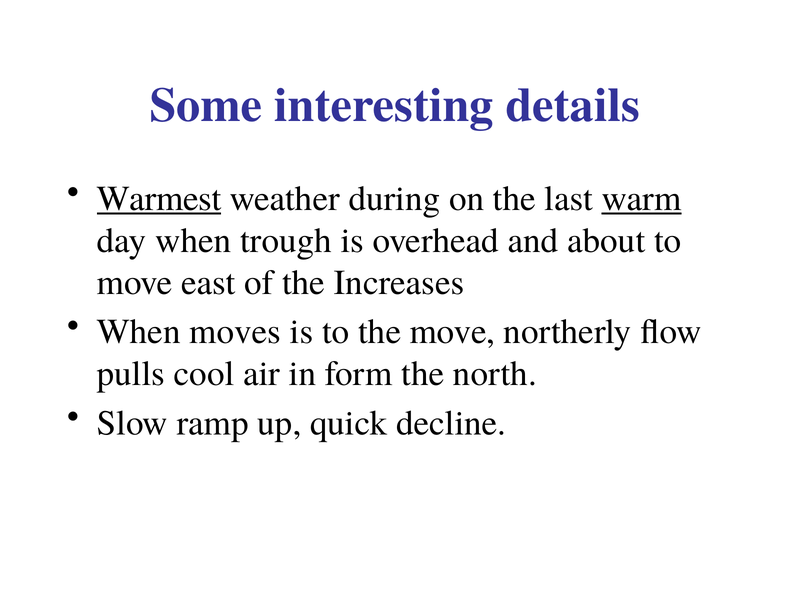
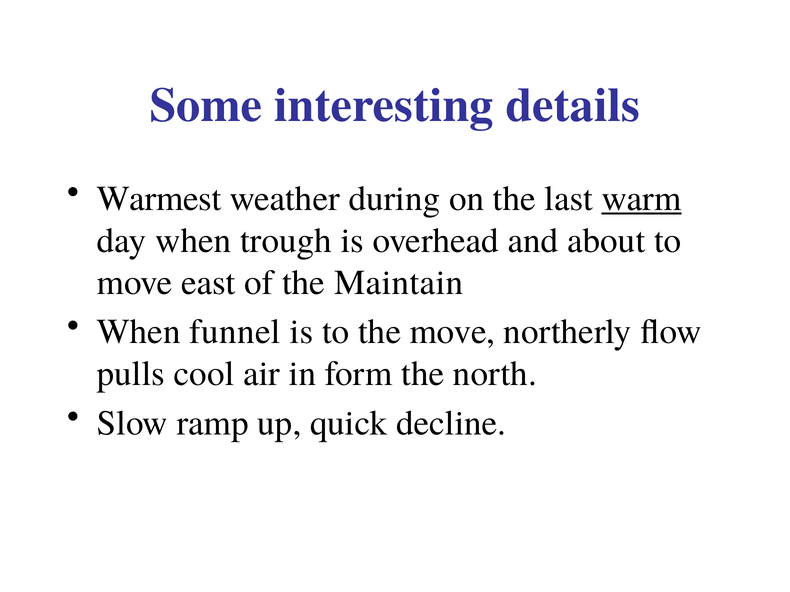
Warmest underline: present -> none (159, 199)
Increases: Increases -> Maintain (399, 283)
moves: moves -> funnel (235, 332)
